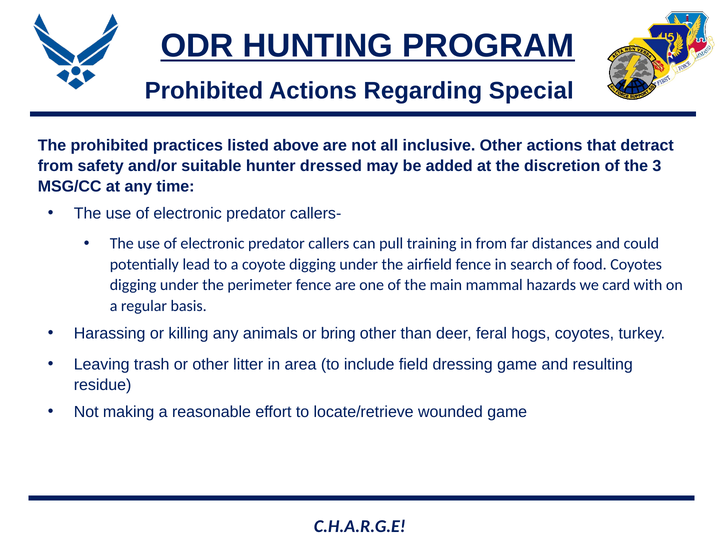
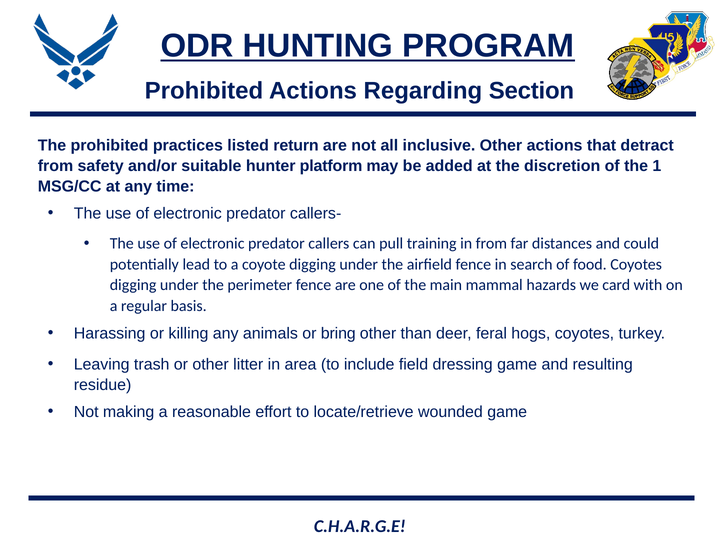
Special: Special -> Section (531, 91)
above: above -> return (296, 146)
dressed: dressed -> platform (331, 166)
3: 3 -> 1 (657, 166)
